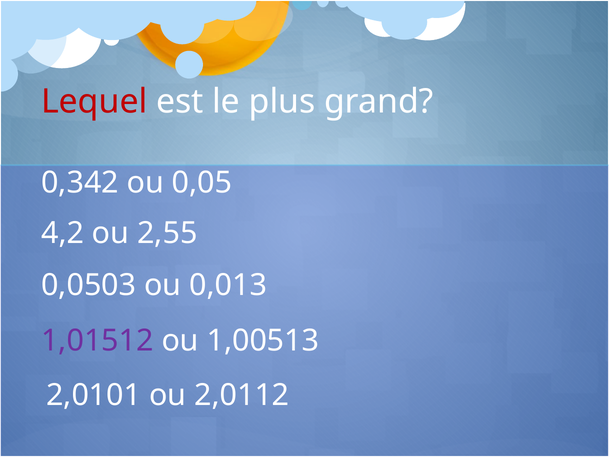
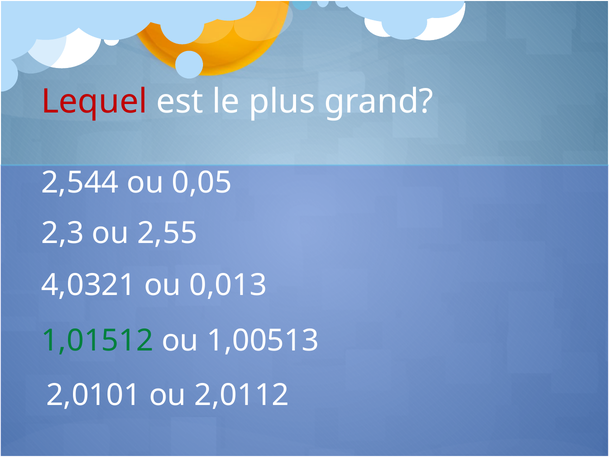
0,342: 0,342 -> 2,544 (80, 182)
4,2: 4,2 -> 2,3 (63, 233)
0,0503: 0,0503 -> 4,0321 (89, 285)
1,01512 colour: purple -> green (97, 341)
